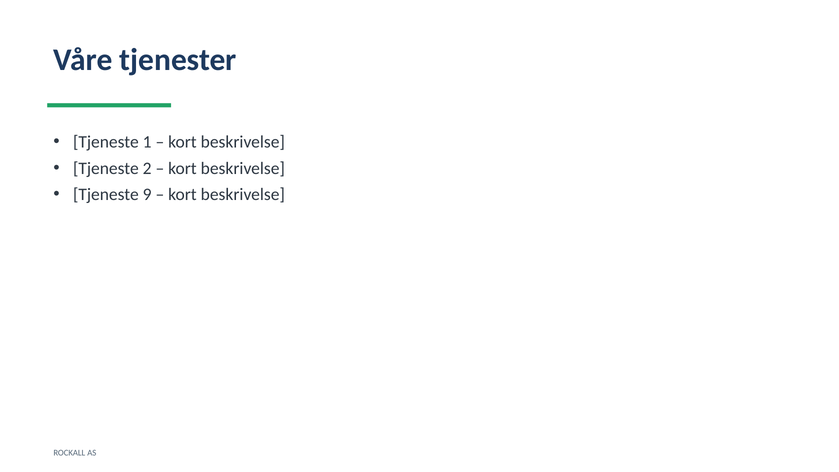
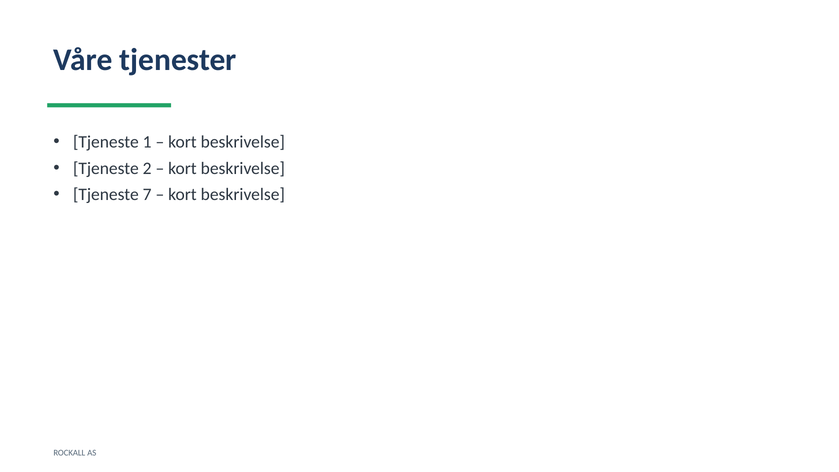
9: 9 -> 7 (147, 195)
